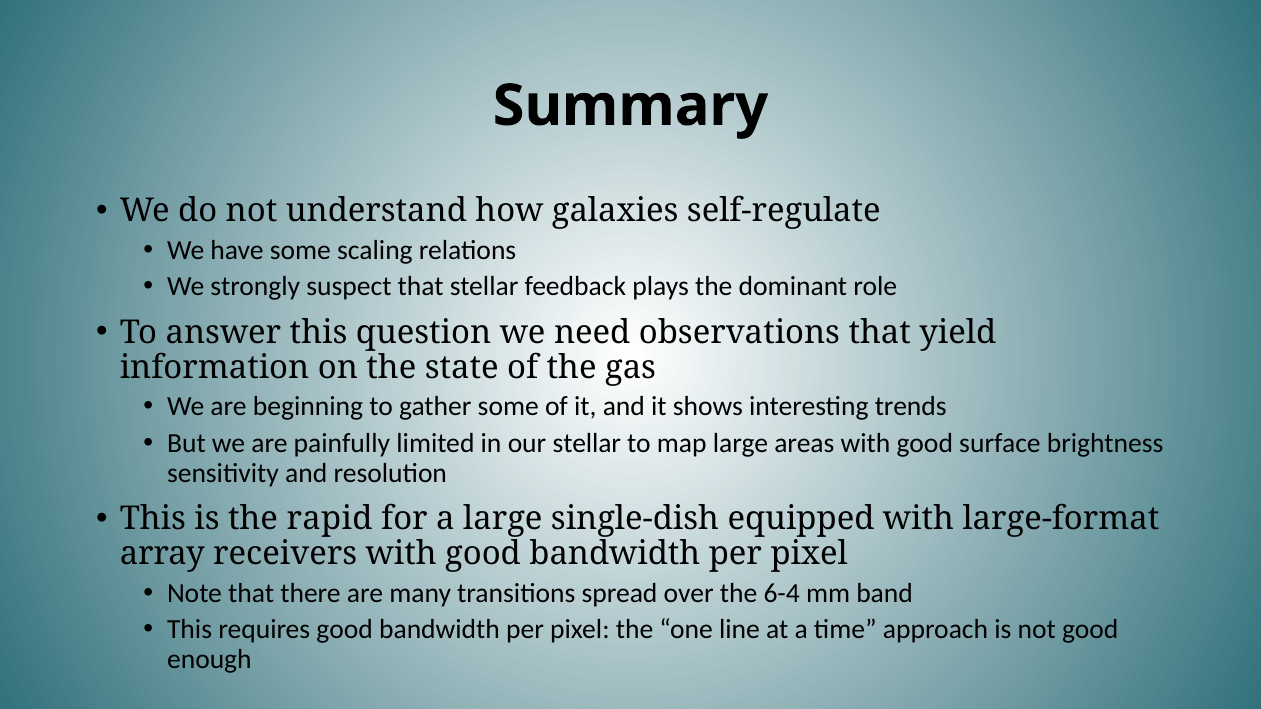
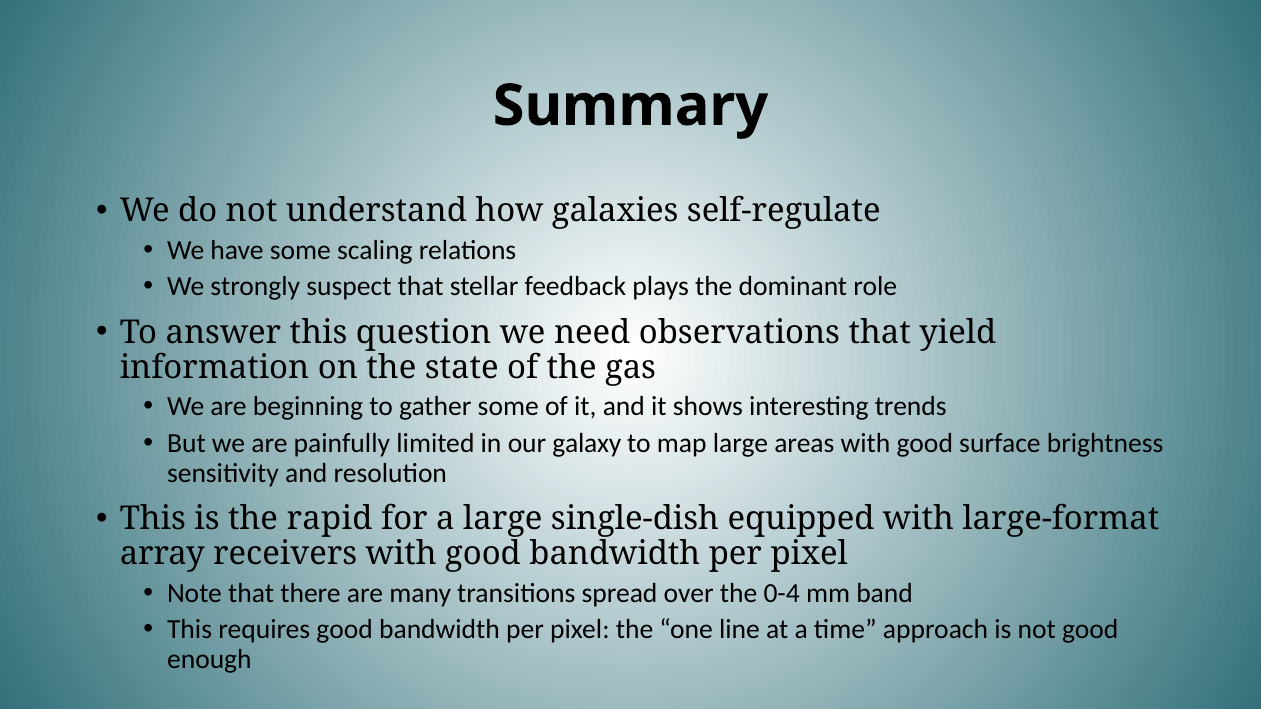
our stellar: stellar -> galaxy (587, 443)
6-4: 6-4 -> 0-4 (782, 593)
